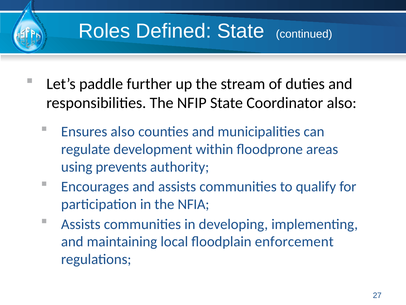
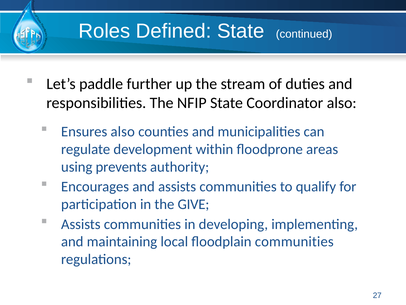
NFIA: NFIA -> GIVE (193, 204)
floodplain enforcement: enforcement -> communities (294, 241)
